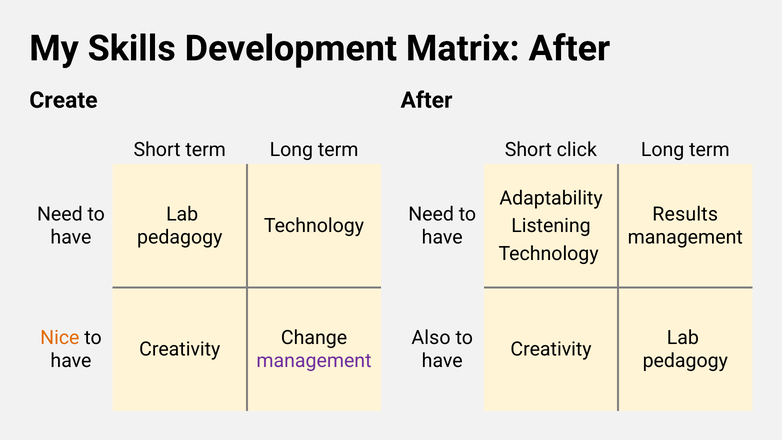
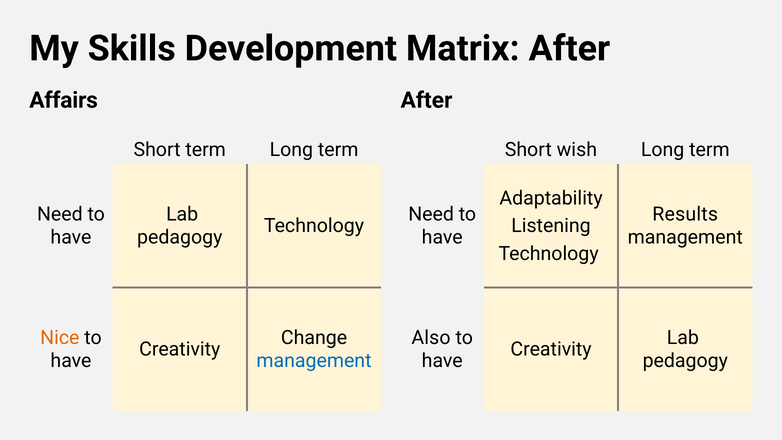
Create: Create -> Affairs (64, 100)
click: click -> wish (577, 150)
management colour: purple -> blue (314, 361)
